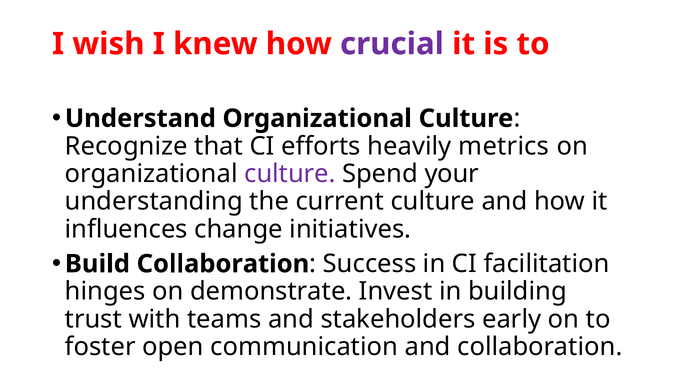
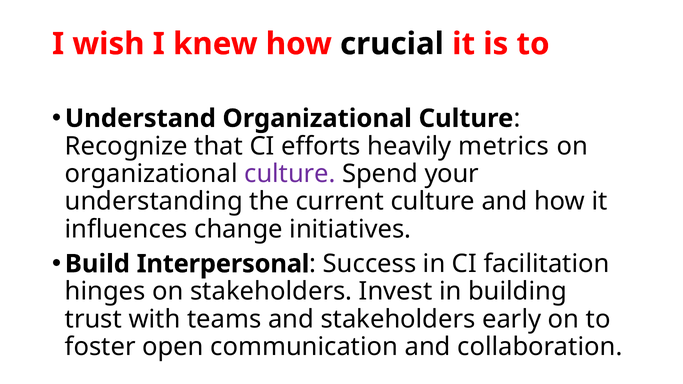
crucial colour: purple -> black (392, 44)
Build Collaboration: Collaboration -> Interpersonal (223, 264)
on demonstrate: demonstrate -> stakeholders (271, 292)
